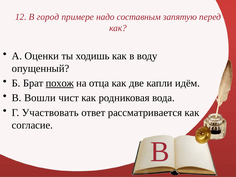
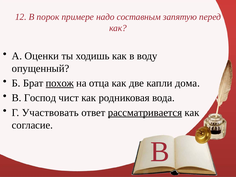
город: город -> порок (48, 17)
идём: идём -> дома (187, 83)
Вошли: Вошли -> Господ (40, 98)
рассматривается underline: none -> present (145, 113)
